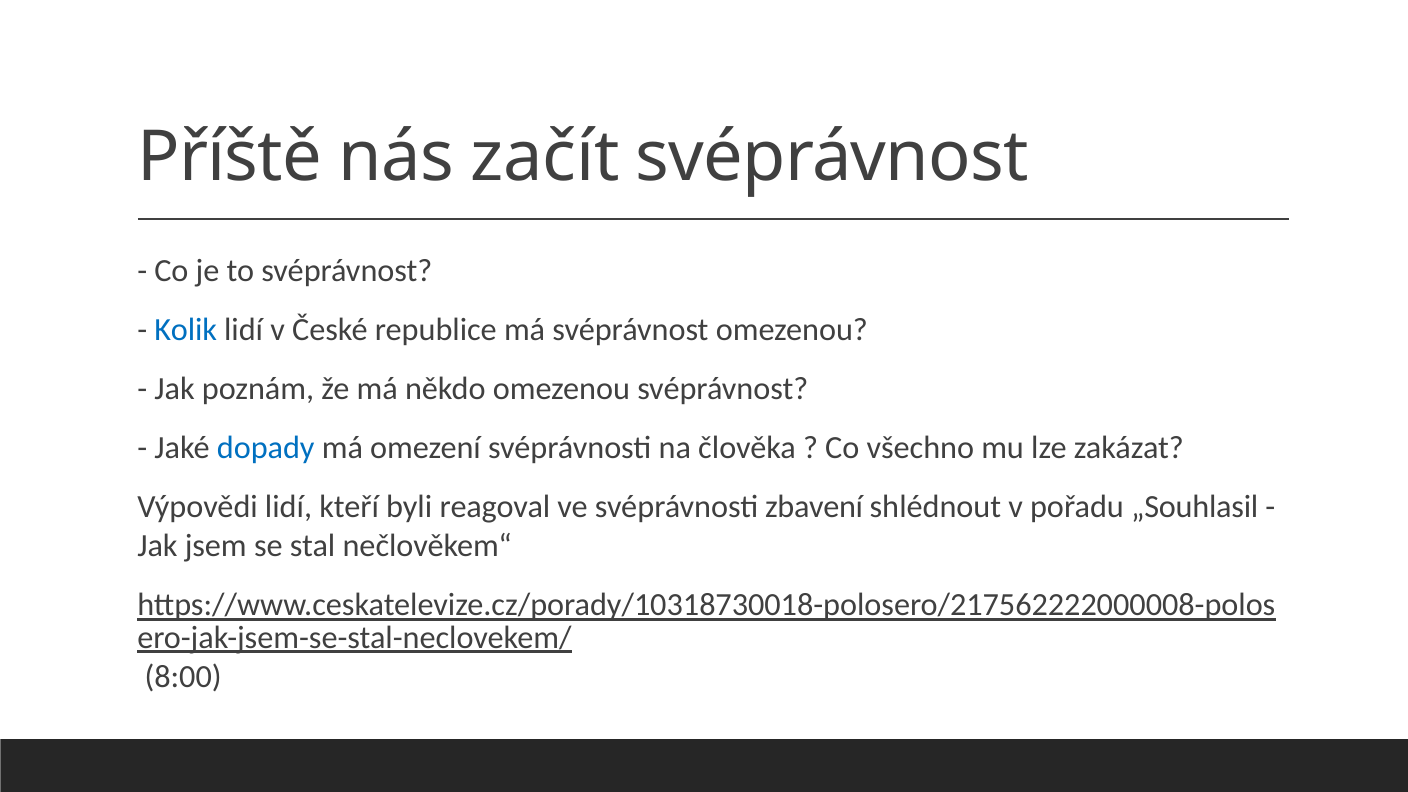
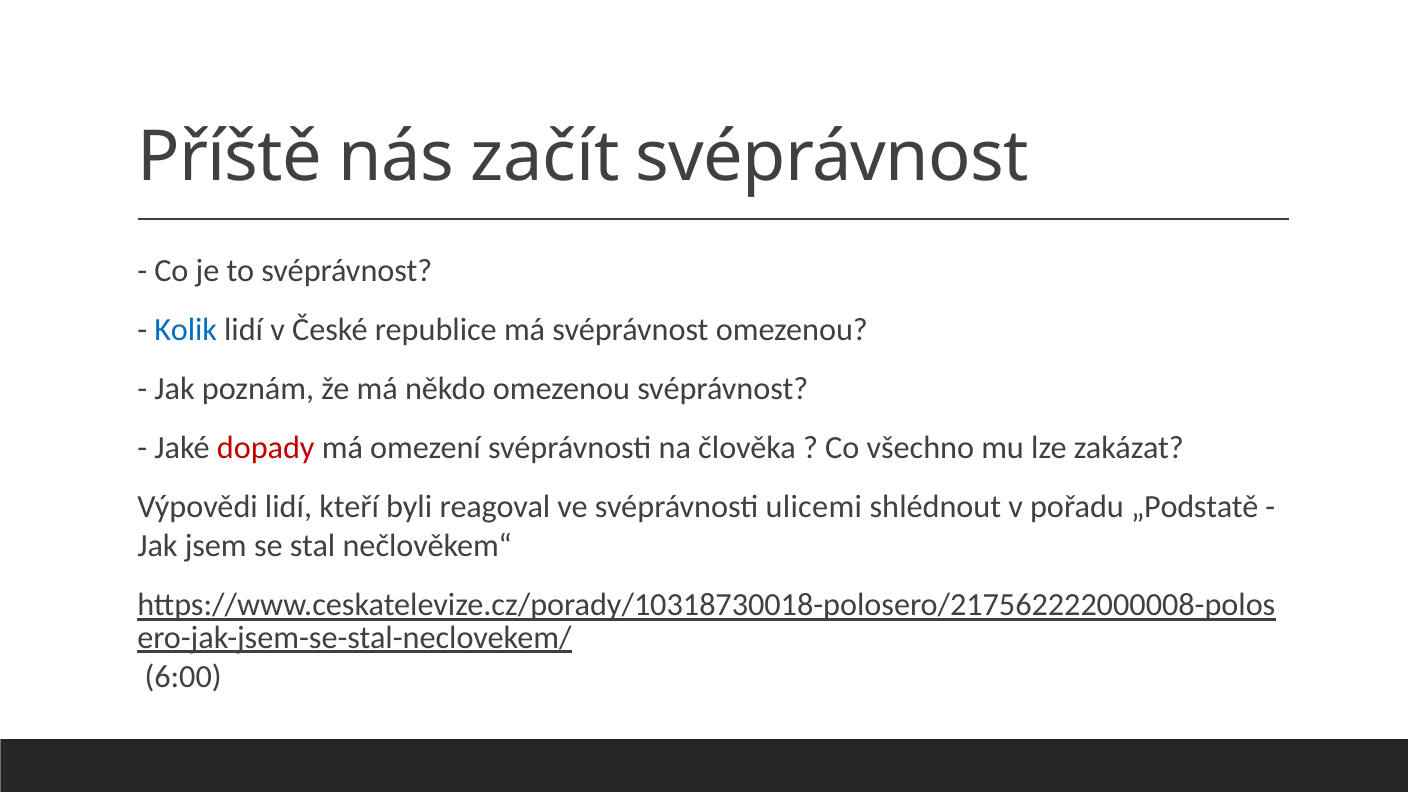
dopady colour: blue -> red (266, 448)
zbavení: zbavení -> ulicemi (814, 507)
„Souhlasil: „Souhlasil -> „Podstatě (1195, 507)
8:00: 8:00 -> 6:00 (183, 677)
